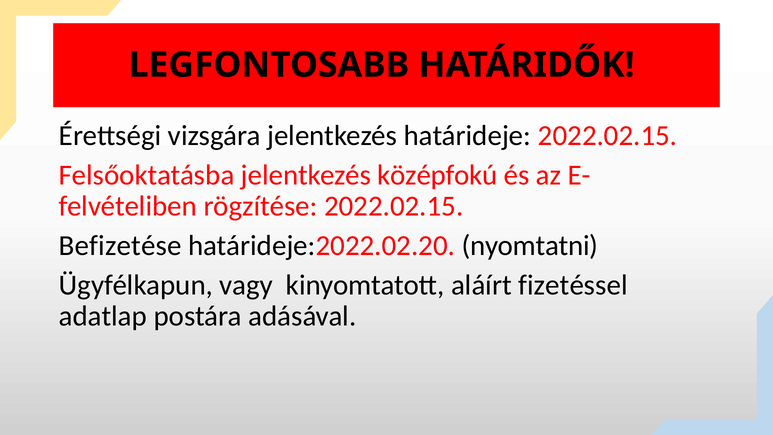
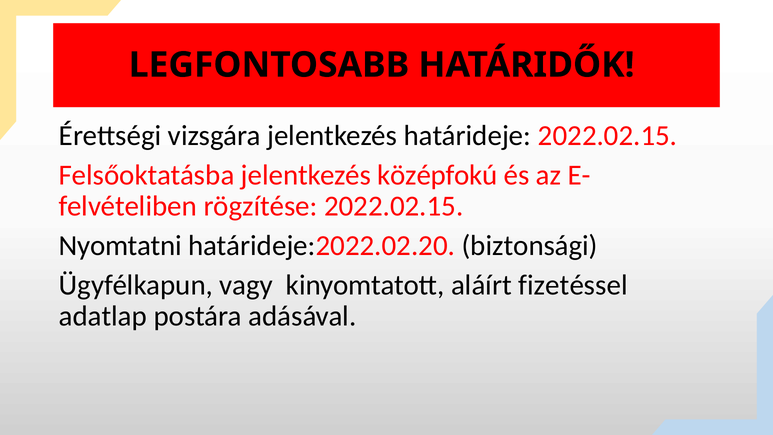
Befizetése: Befizetése -> Nyomtatni (120, 246)
nyomtatni: nyomtatni -> biztonsági (530, 246)
